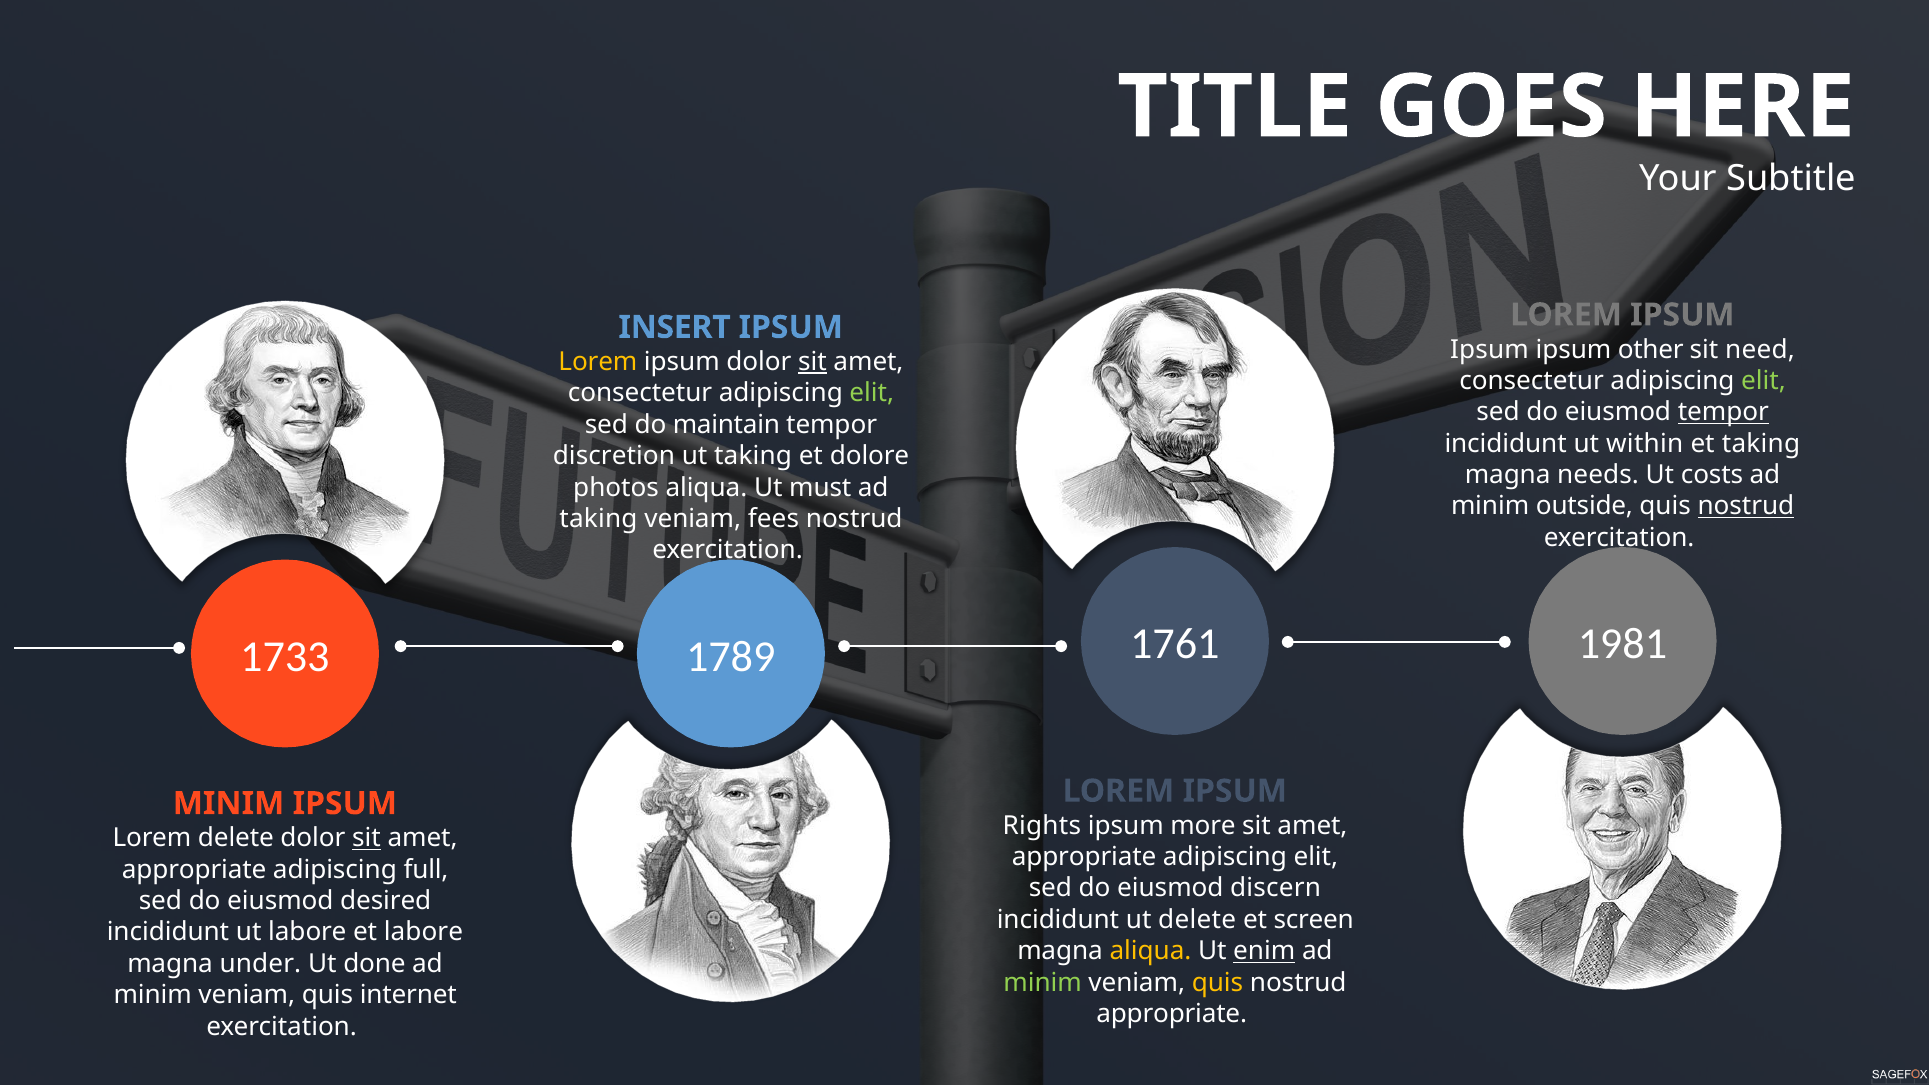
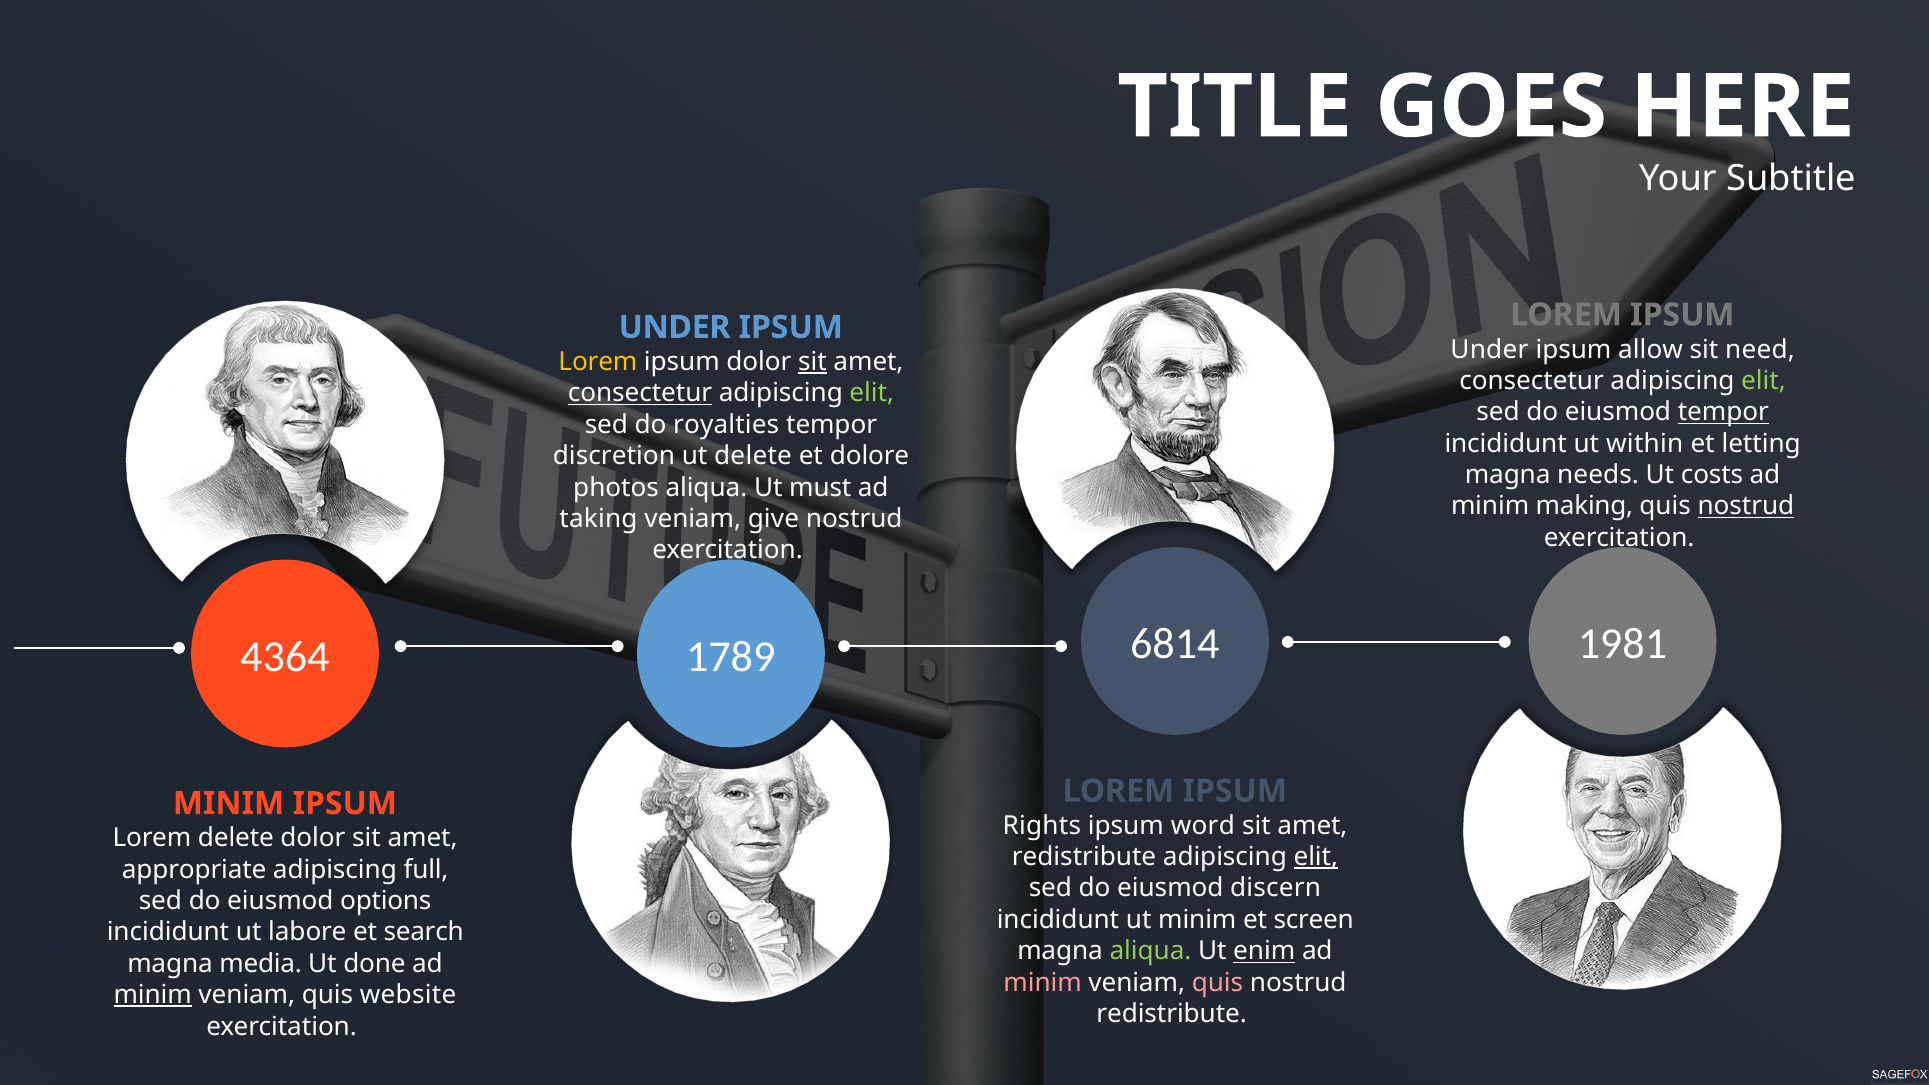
INSERT: INSERT -> UNDER (675, 327)
Ipsum: Ipsum -> Under (1489, 349)
other: other -> allow (1651, 349)
consectetur underline: none -> present (640, 393)
maintain: maintain -> royalties (726, 425)
et taking: taking -> letting (1761, 444)
ut taking: taking -> delete (753, 456)
outside: outside -> making (1584, 506)
fees: fees -> give (773, 519)
1761: 1761 -> 6814 (1175, 644)
1733: 1733 -> 4364 (285, 657)
more: more -> word (1203, 826)
sit underline: present -> none (366, 838)
appropriate: appropriate -> redistribute (1084, 857)
elit underline: none -> present (1316, 857)
desired: desired -> options (386, 901)
ut delete: delete -> minim (1197, 920)
et labore: labore -> search (424, 932)
aliqua colour: yellow -> light green (1150, 951)
under: under -> media (261, 964)
minim colour: light green -> pink (1043, 983)
quis colour: yellow -> pink (1218, 983)
minim underline: none -> present (153, 995)
internet: internet -> website (408, 995)
appropriate: appropriate -> redistribute (1172, 1014)
